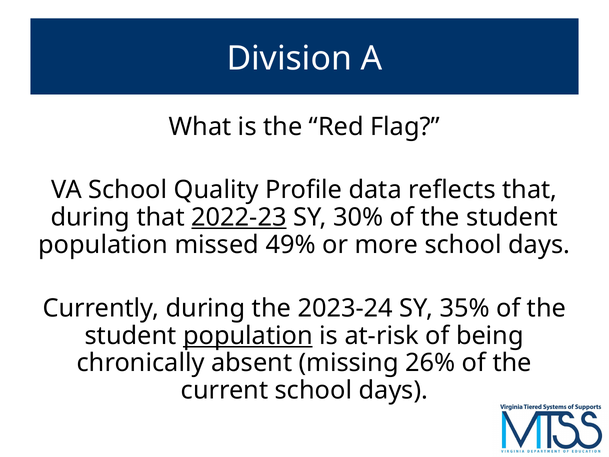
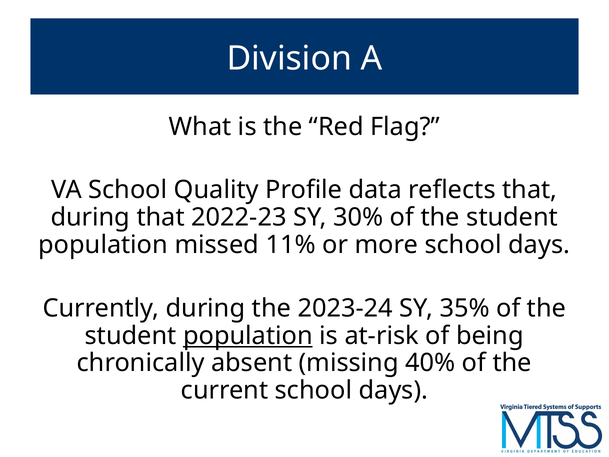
2022-23 underline: present -> none (239, 217)
49%: 49% -> 11% (291, 245)
26%: 26% -> 40% (430, 363)
